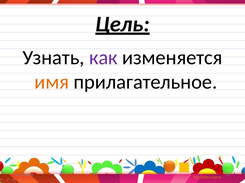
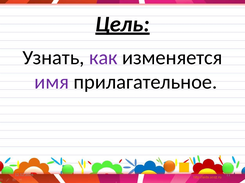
имя colour: orange -> purple (52, 82)
